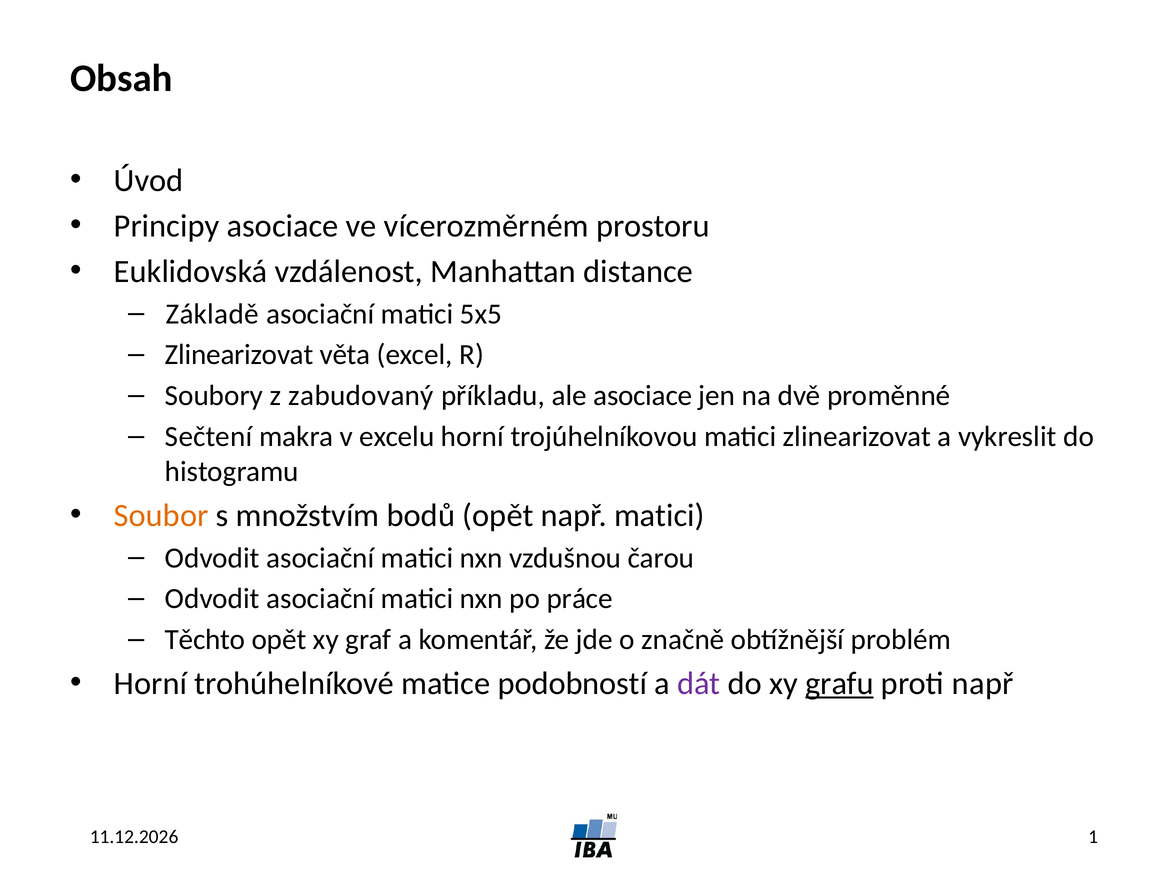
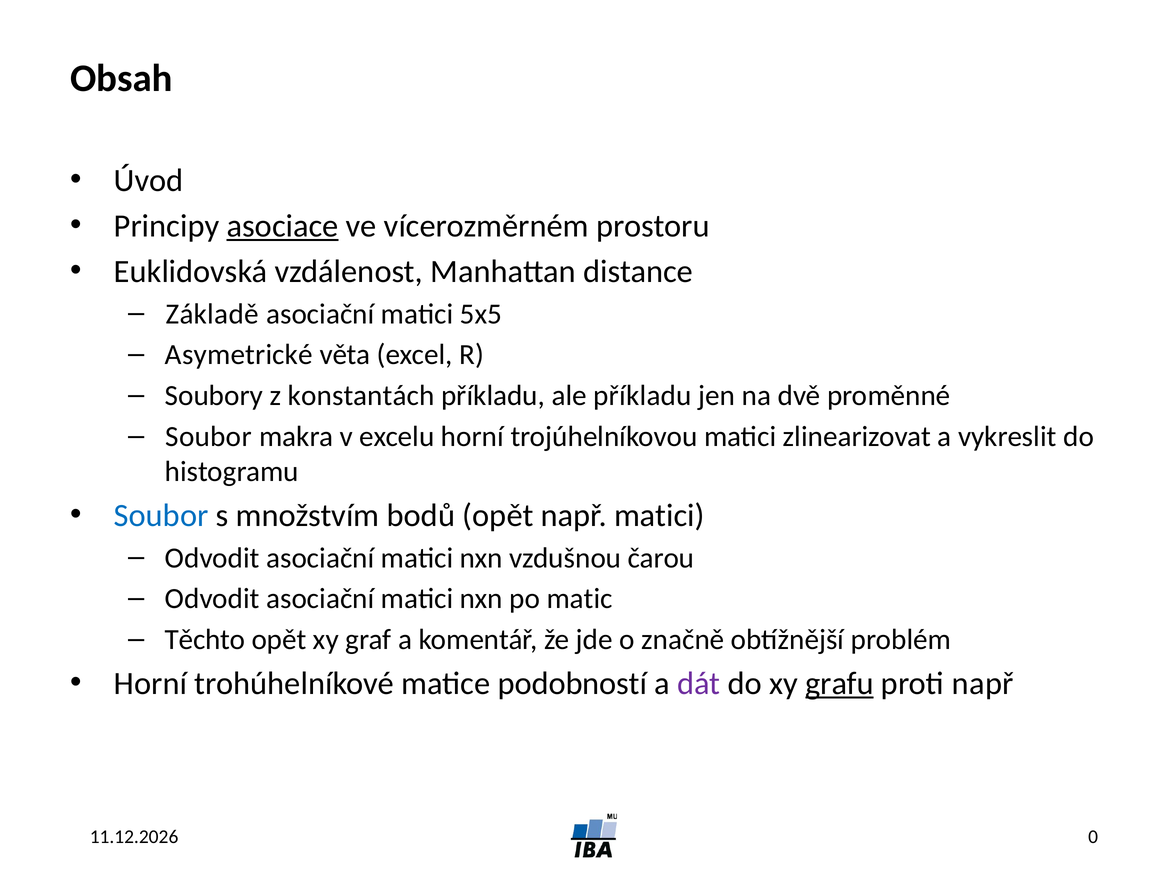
asociace underline: none -> present (283, 226)
Zlinearizovat: Zlinearizovat -> Asymetrické (239, 355)
zabudovaný: zabudovaný -> konstantách (361, 396)
ale asociace: asociace -> příkladu (643, 396)
Sečtení: Sečtení -> Soubor (209, 437)
Soubor colour: orange -> blue (161, 515)
práce: práce -> matic (580, 599)
1: 1 -> 0 (1093, 837)
